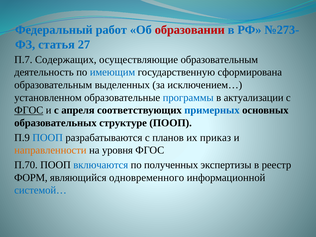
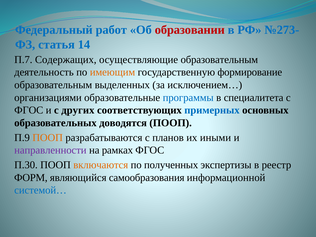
27: 27 -> 14 (84, 44)
имеющим colour: blue -> orange (112, 72)
сформирована: сформирована -> формирование (250, 72)
установленном: установленном -> организациями (48, 98)
актуализации: актуализации -> специалитета (254, 98)
ФГОС underline: present -> none (29, 110)
апреля: апреля -> других (78, 110)
структуре: структуре -> доводятся (123, 123)
ПООП colour: blue -> orange (48, 138)
приказ: приказ -> иными (215, 138)
направленности colour: orange -> purple (50, 150)
уровня: уровня -> рамках (117, 150)
П.70: П.70 -> П.30 (26, 165)
включаются colour: blue -> orange (101, 165)
одновременного: одновременного -> самообразования (147, 178)
